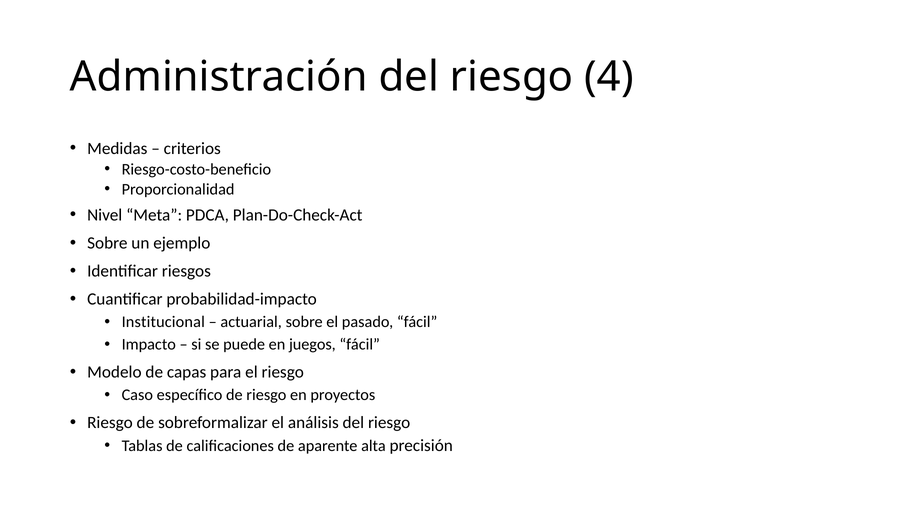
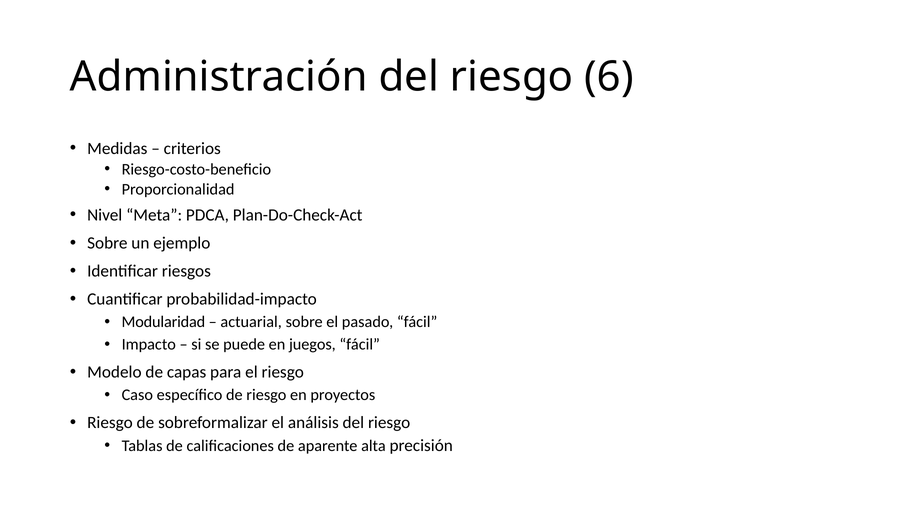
4: 4 -> 6 (609, 77)
Institucional: Institucional -> Modularidad (163, 322)
